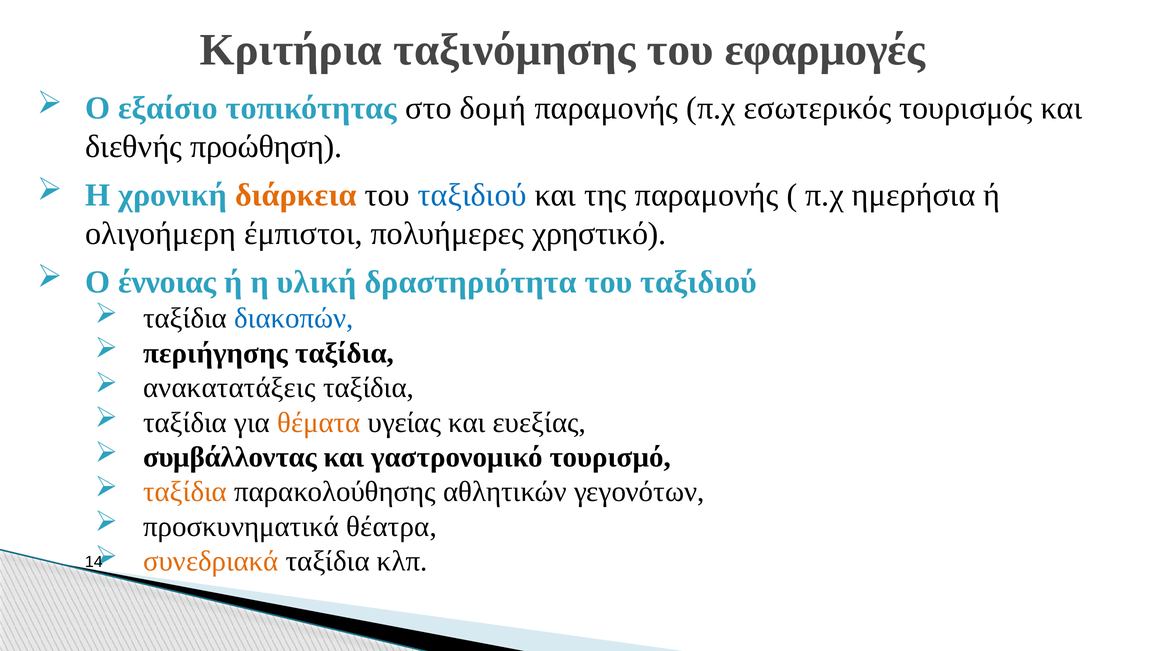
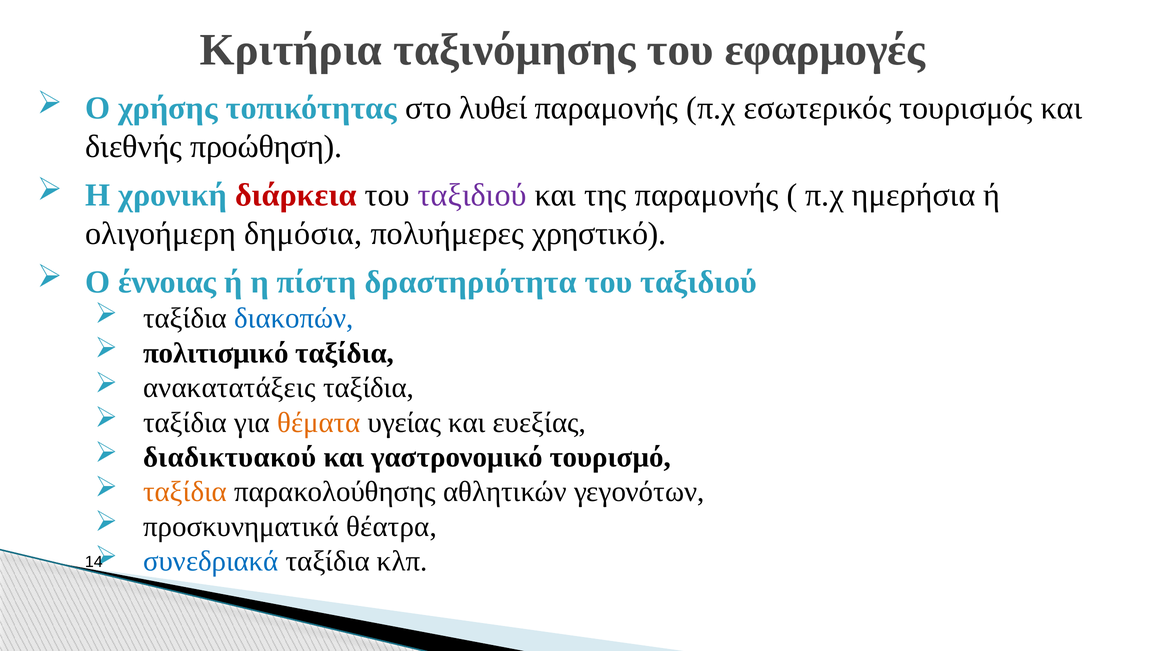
εξαίσιο: εξαίσιο -> χρήσης (168, 108)
δομή: δομή -> λυθεί (493, 108)
διάρκεια colour: orange -> red (296, 195)
ταξιδιού colour: blue -> purple (472, 195)
έμπιστοι: έμπιστοι -> δημόσια (303, 234)
υλική: υλική -> πίστη (317, 282)
περιήγησης: περιήγησης -> πολιτισμικό (216, 353)
συμβάλλοντας: συμβάλλοντας -> διαδικτυακού (230, 457)
συνεδριακά colour: orange -> blue (211, 562)
